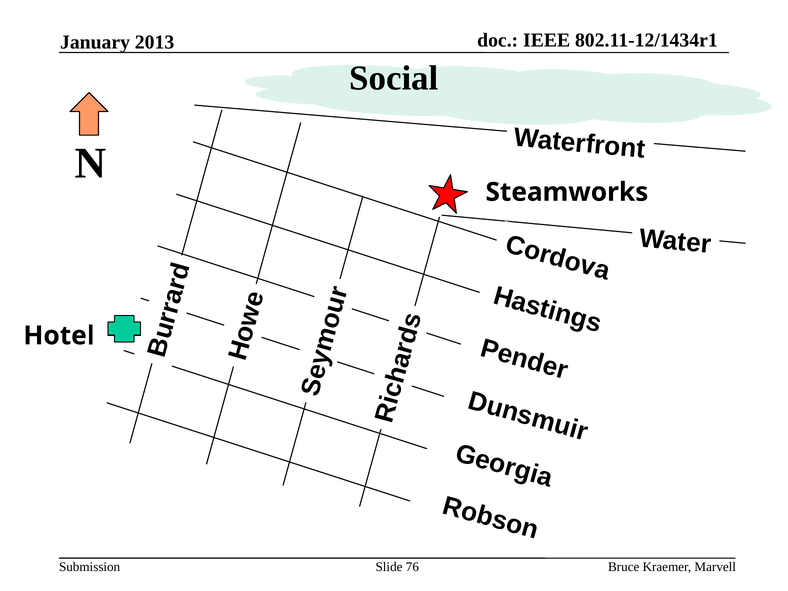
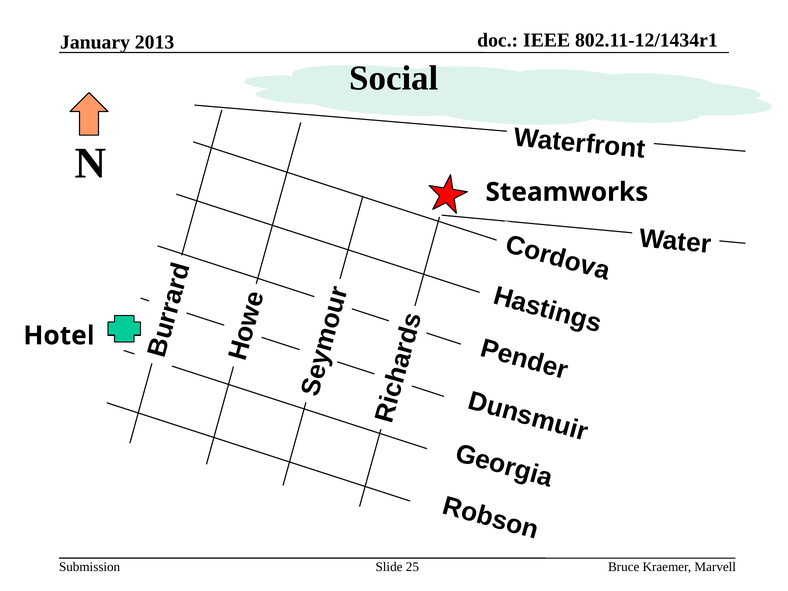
76: 76 -> 25 (412, 567)
